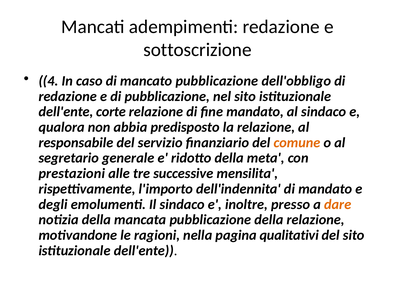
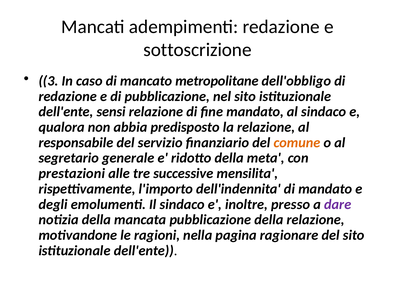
4: 4 -> 3 (48, 81)
mancato pubblicazione: pubblicazione -> metropolitane (217, 81)
corte: corte -> sensi (111, 111)
dare colour: orange -> purple (338, 204)
qualitativi: qualitativi -> ragionare (289, 235)
